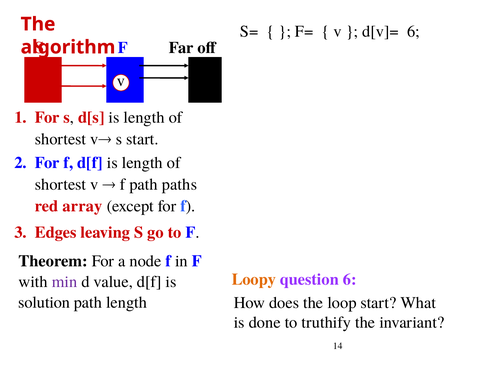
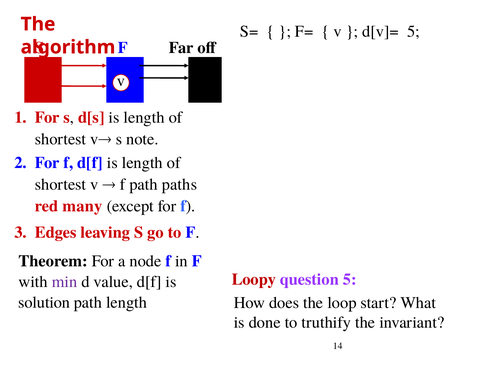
d[v]= 6: 6 -> 5 (413, 31)
s start: start -> note (142, 139)
array: array -> many (82, 206)
Loopy colour: orange -> red (254, 280)
question 6: 6 -> 5 (350, 280)
